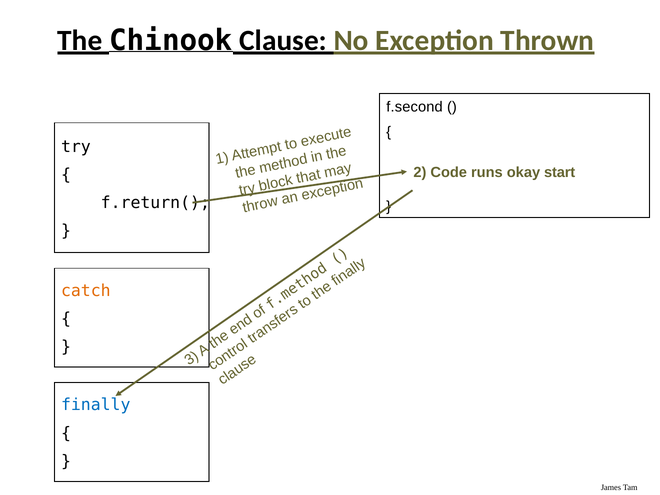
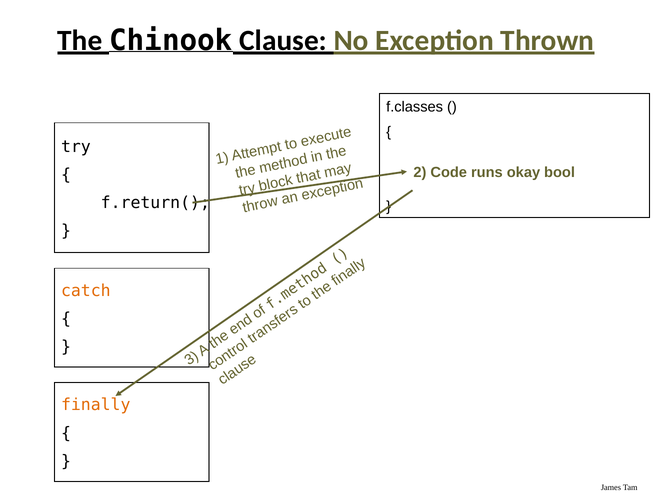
f.second: f.second -> f.classes (415, 107)
start: start -> bool (560, 172)
finally colour: blue -> orange (96, 405)
